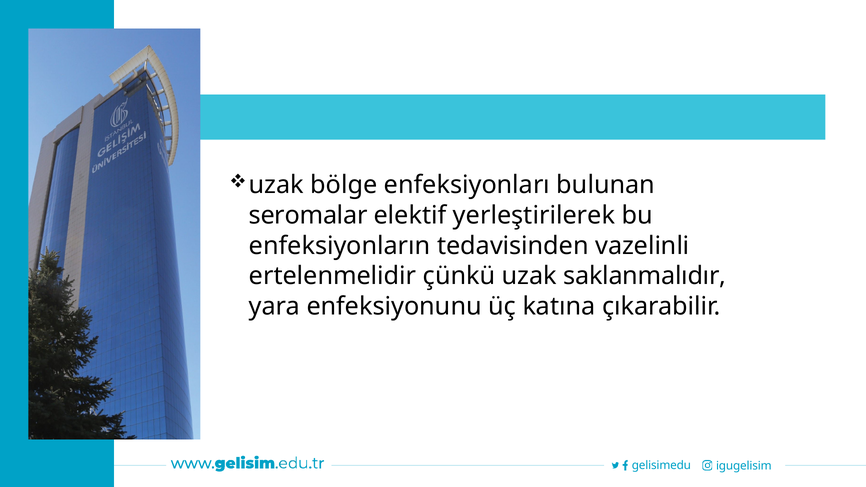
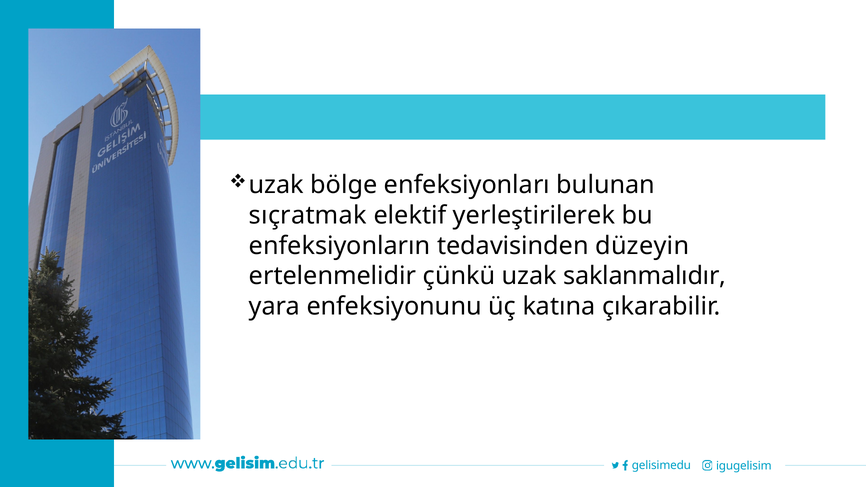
seromalar: seromalar -> sıçratmak (308, 216)
vazelinli: vazelinli -> düzeyin (642, 246)
